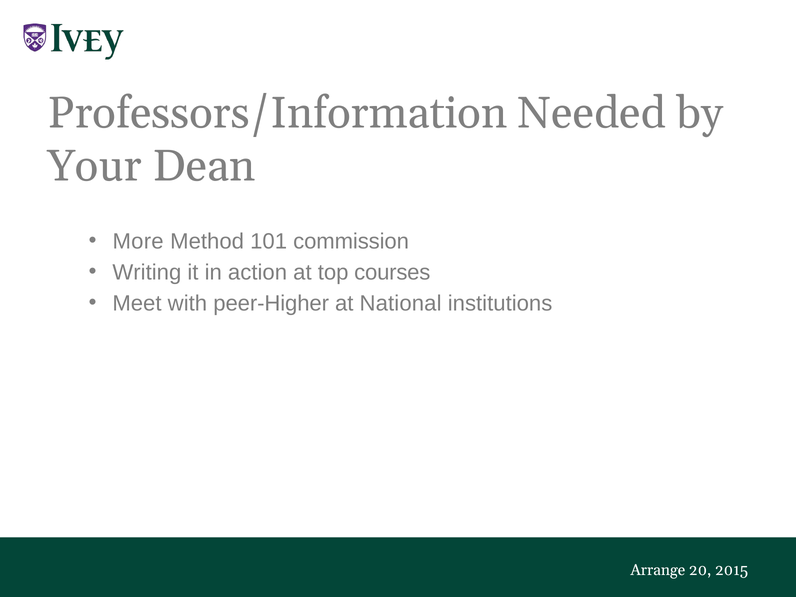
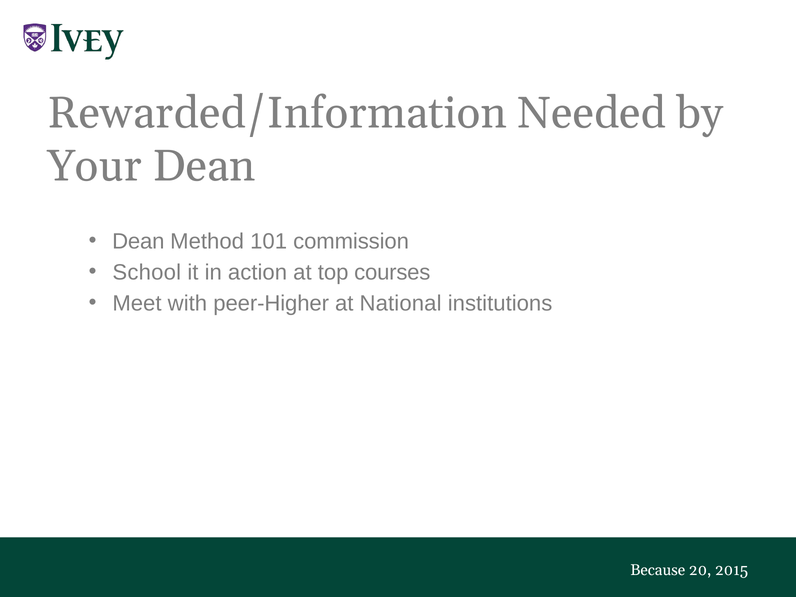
Professors/Information: Professors/Information -> Rewarded/Information (277, 113)
More: More -> Dean (138, 241)
Writing: Writing -> School (147, 272)
Arrange: Arrange -> Because (658, 570)
